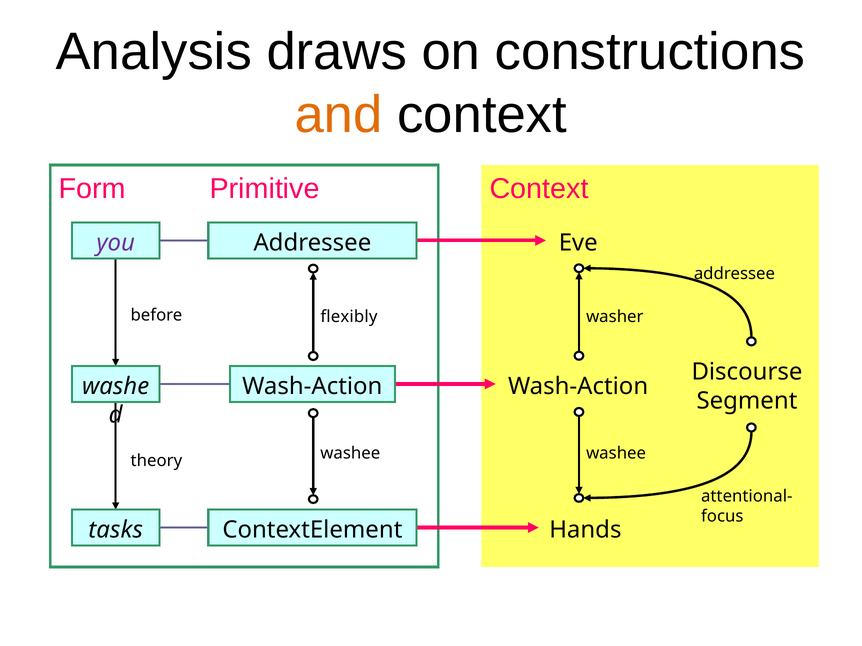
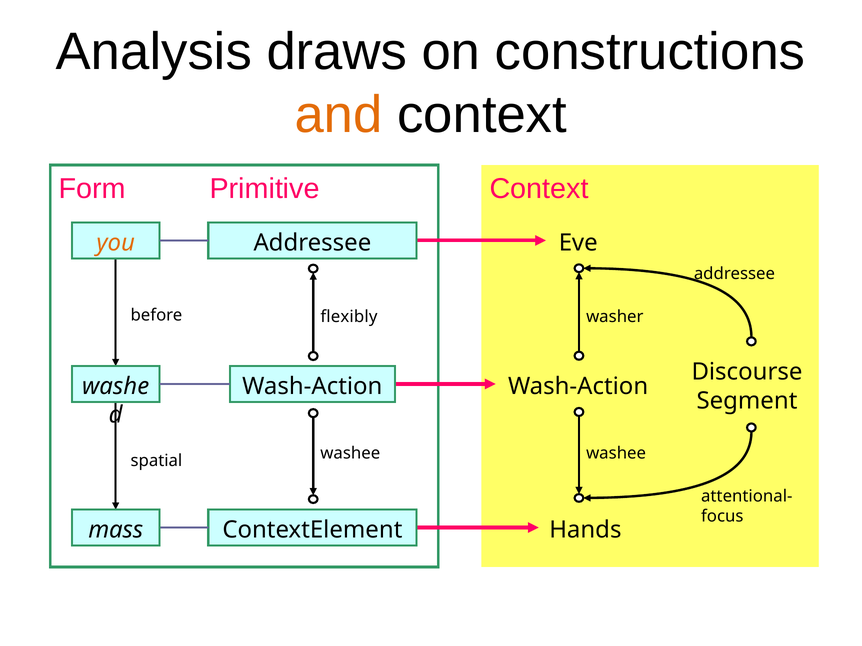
you colour: purple -> orange (116, 243)
theory: theory -> spatial (156, 461)
tasks: tasks -> mass (116, 530)
